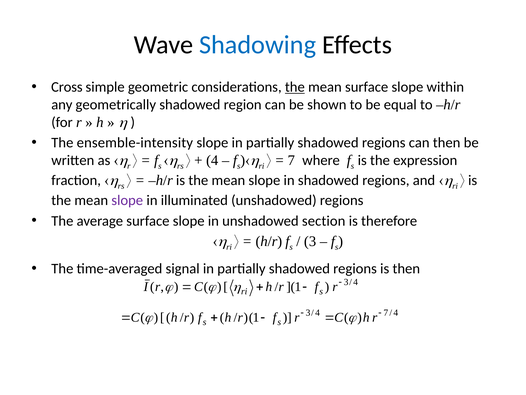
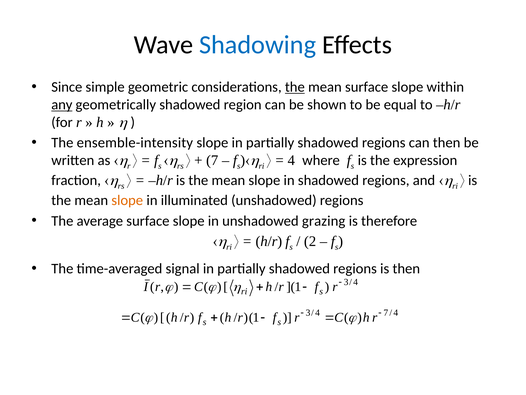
Cross: Cross -> Since (67, 87)
any underline: none -> present (62, 105)
4: 4 -> 7 (212, 160)
7: 7 -> 4 (291, 160)
slope colour: purple -> orange (127, 200)
section: section -> grazing (324, 221)
3: 3 -> 2 (310, 241)
